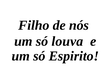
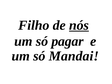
nós underline: none -> present (79, 25)
louva: louva -> pagar (67, 41)
Espirito: Espirito -> Mandai (74, 56)
